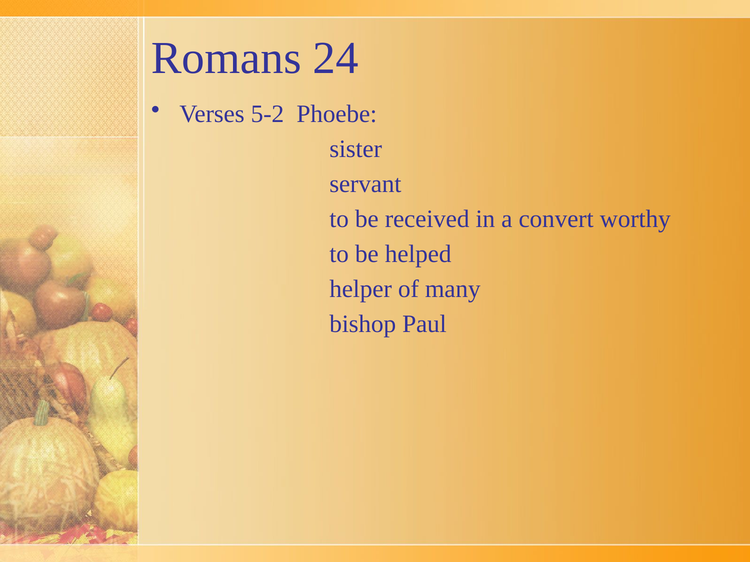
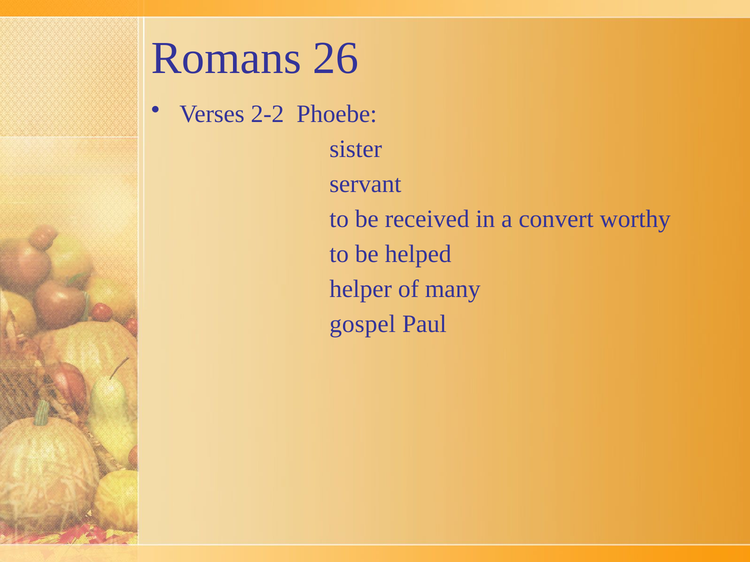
24: 24 -> 26 (336, 58)
5-2: 5-2 -> 2-2 (267, 114)
bishop: bishop -> gospel (363, 324)
